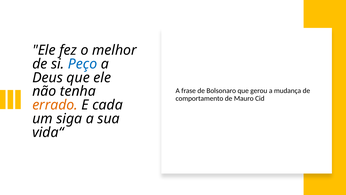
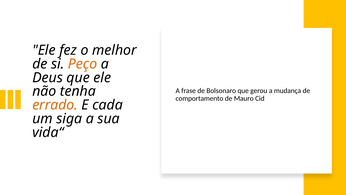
Peço colour: blue -> orange (83, 64)
